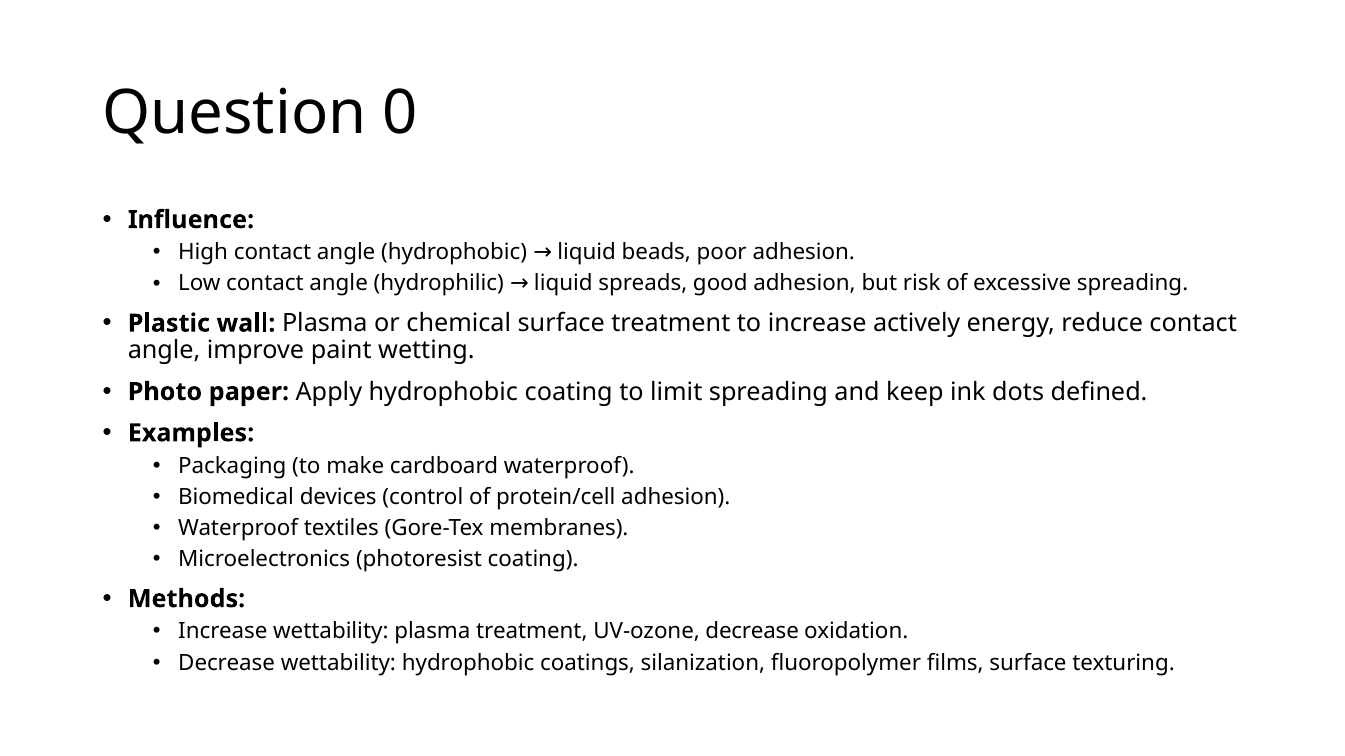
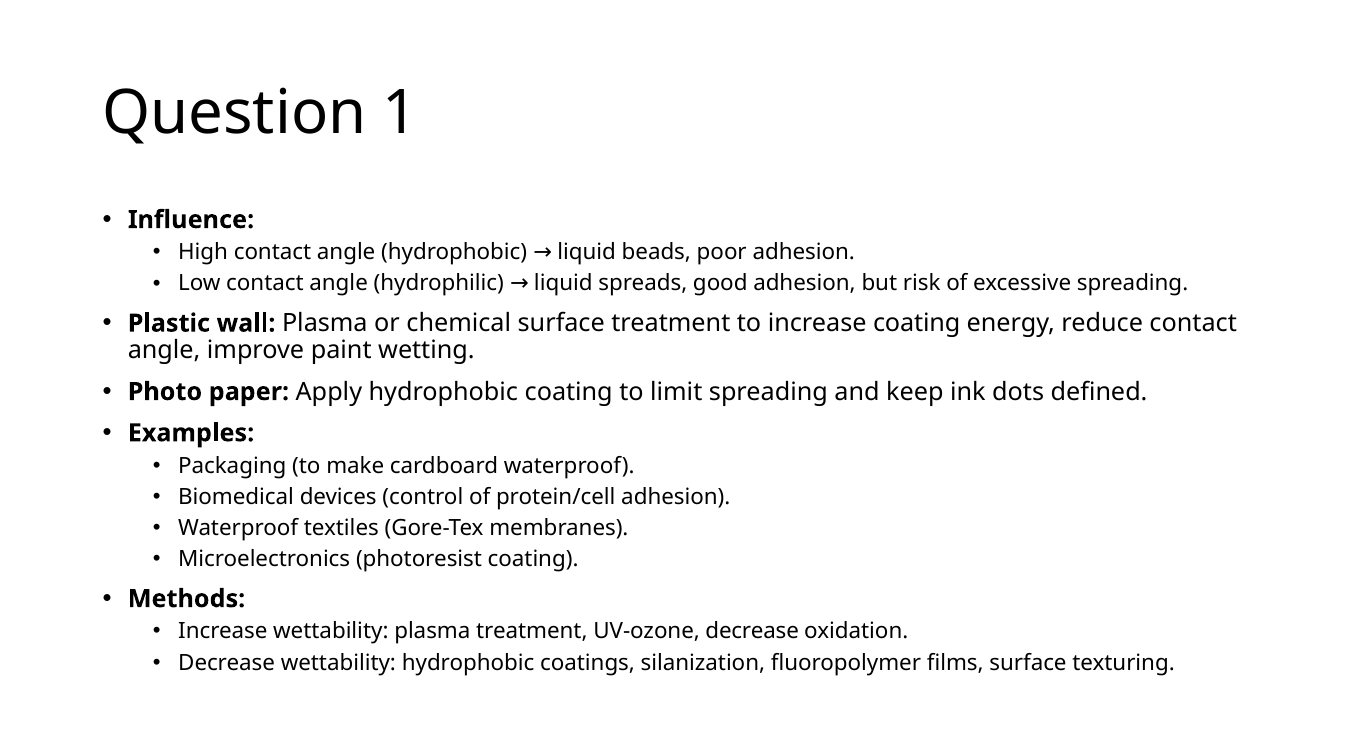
0: 0 -> 1 (400, 113)
increase actively: actively -> coating (917, 324)
